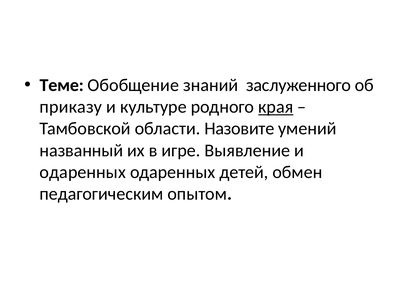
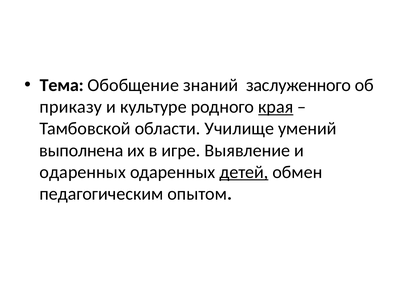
Теме: Теме -> Тема (62, 85)
Назовите: Назовите -> Училище (239, 128)
названный: названный -> выполнена (81, 150)
детей underline: none -> present (244, 172)
